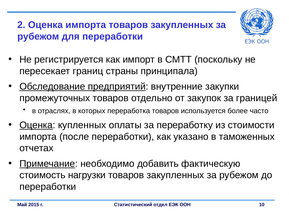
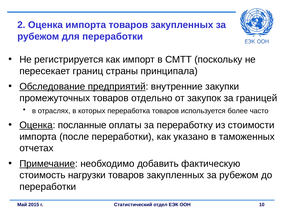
купленных: купленных -> посланные (82, 125)
